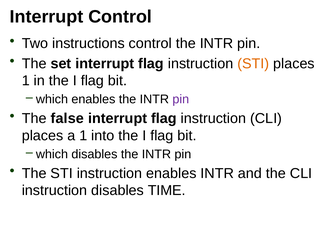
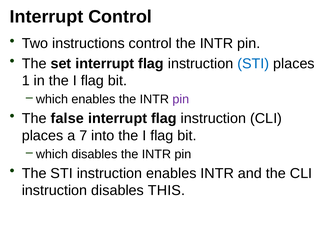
STI colour: orange -> blue (253, 64)
a 1: 1 -> 7 (83, 136)
TIME: TIME -> THIS (167, 191)
